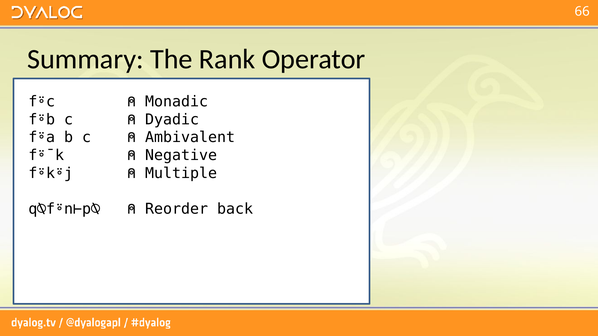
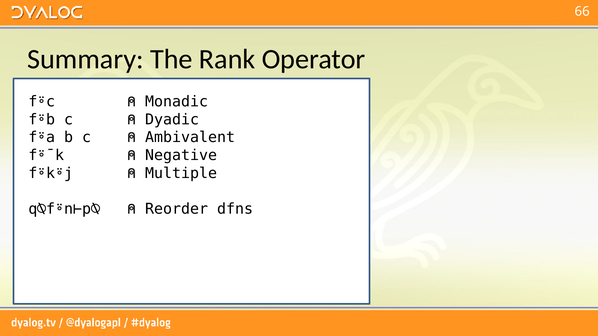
back: back -> dfns (235, 209)
